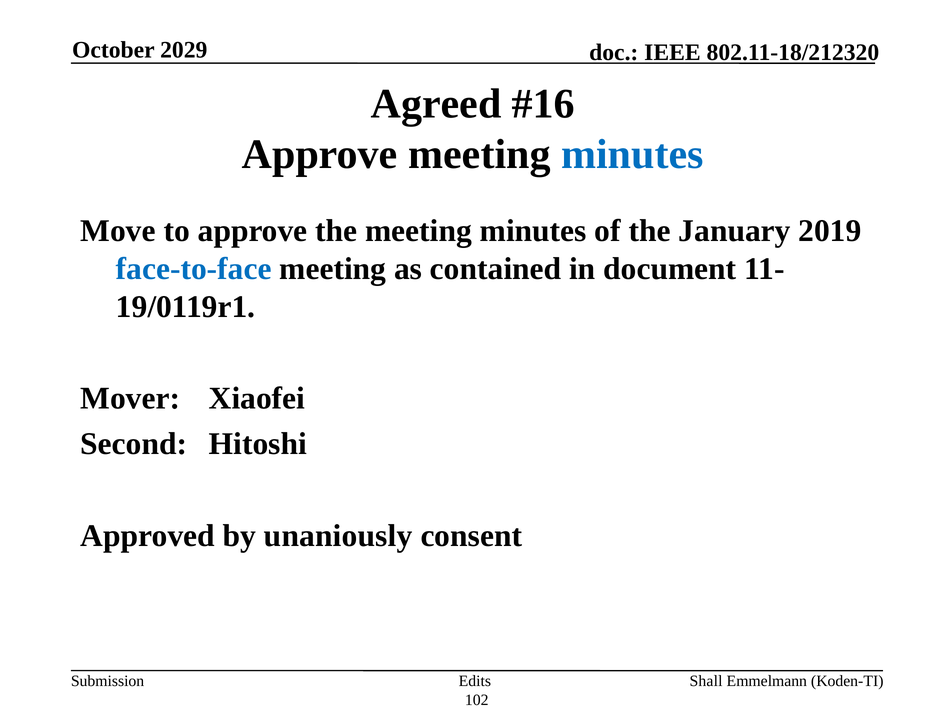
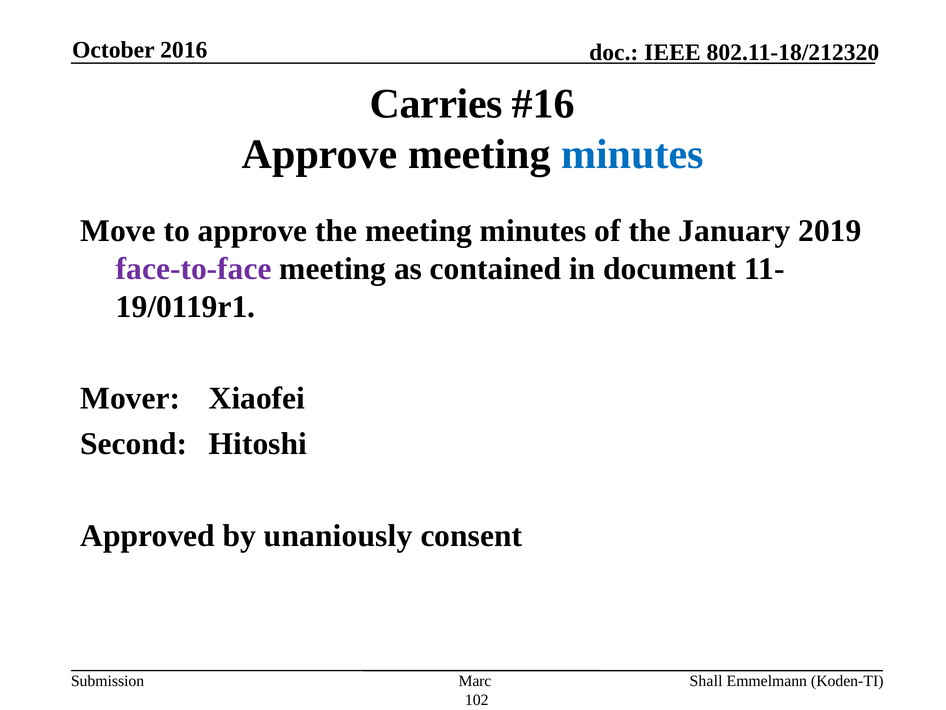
2029: 2029 -> 2016 (184, 50)
Agreed: Agreed -> Carries (436, 104)
face-to-face colour: blue -> purple (194, 269)
Edits: Edits -> Marc (475, 680)
